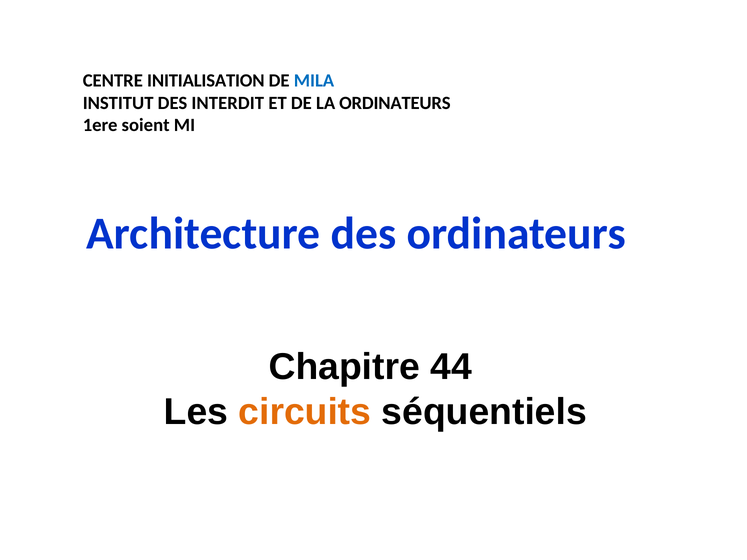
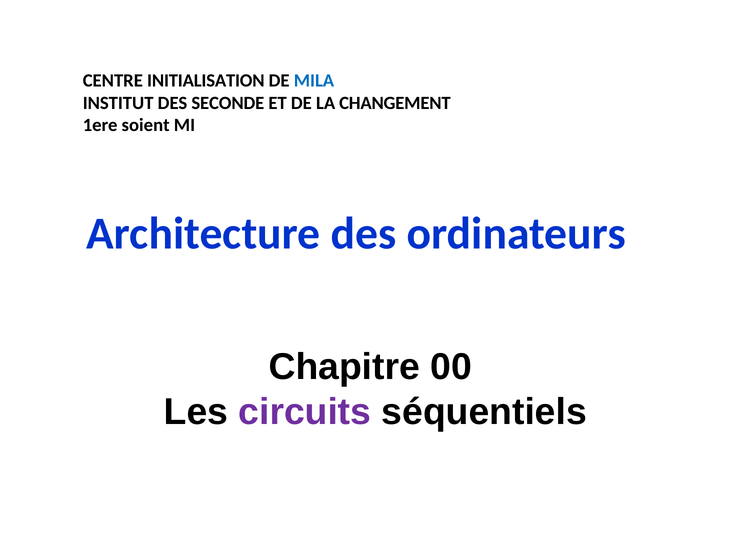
INTERDIT: INTERDIT -> SECONDE (228, 103)
LA ORDINATEURS: ORDINATEURS -> CHANGEMENT (395, 103)
44: 44 -> 00 (451, 367)
circuits colour: orange -> purple (305, 412)
